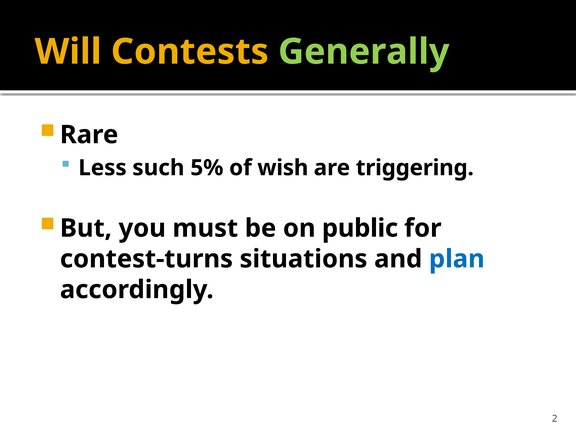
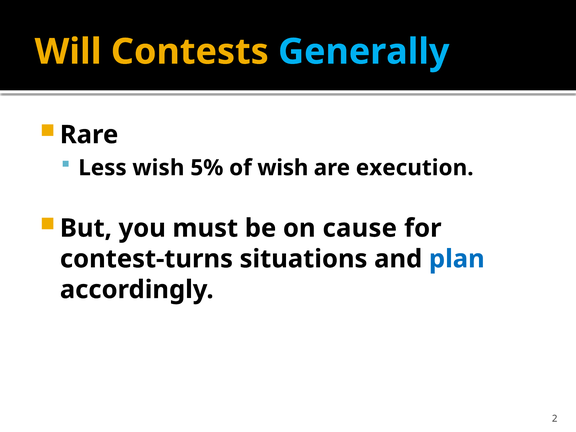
Generally colour: light green -> light blue (364, 52)
Less such: such -> wish (158, 168)
triggering: triggering -> execution (415, 168)
public: public -> cause (360, 228)
